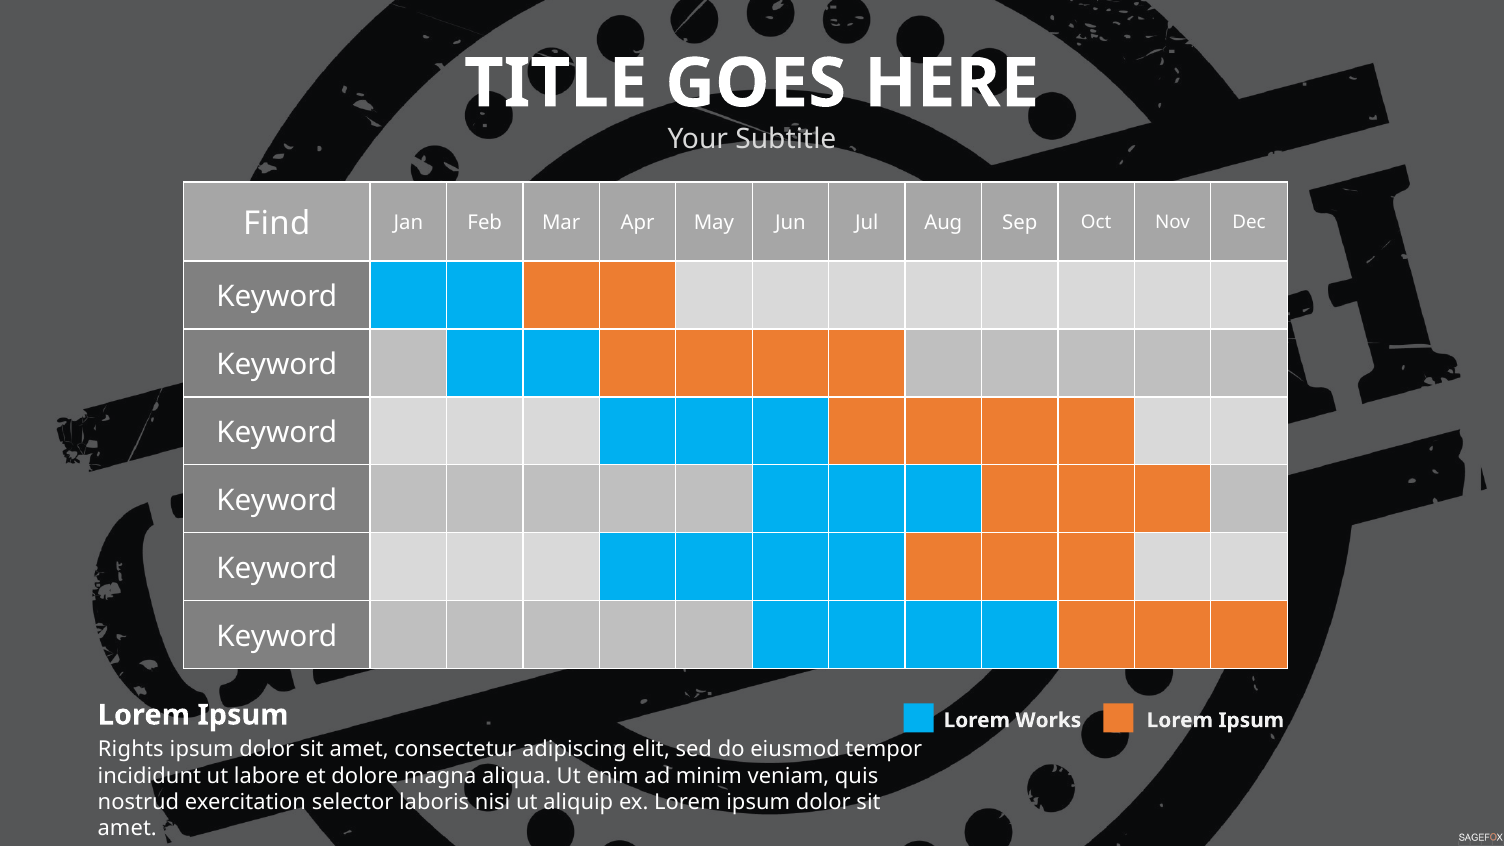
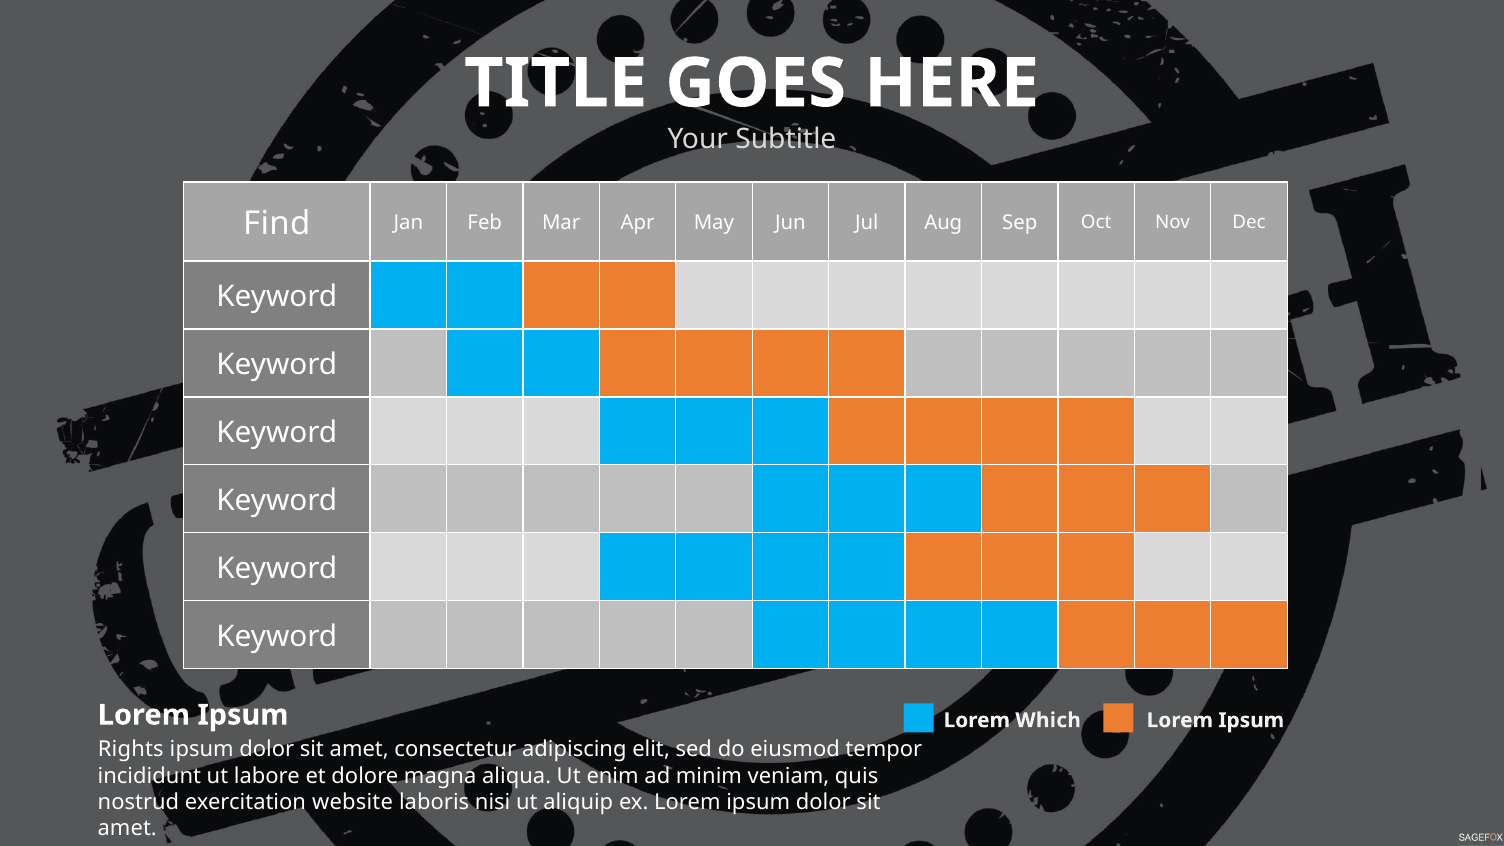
Works: Works -> Which (1048, 720)
selector: selector -> website (352, 802)
